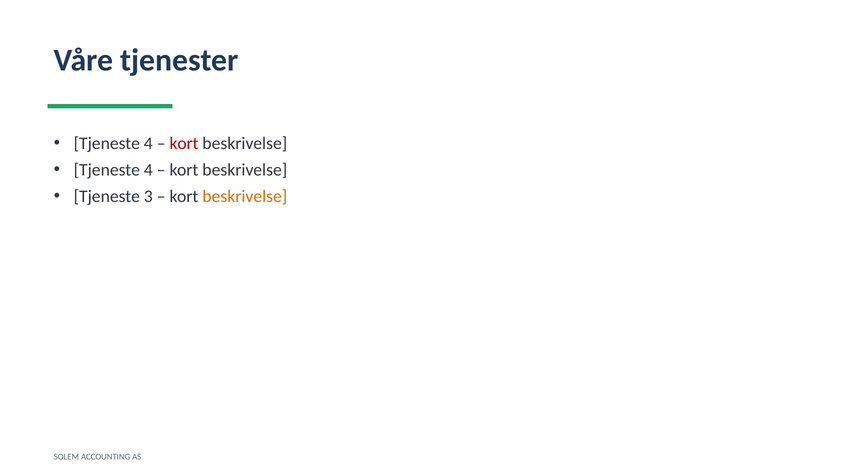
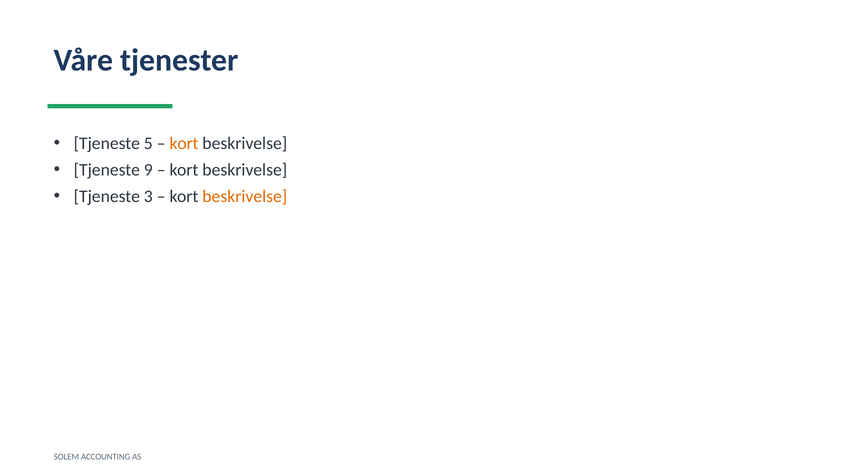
4: 4 -> 5 (148, 143)
kort colour: red -> orange (184, 143)
4: 4 -> 9 (148, 170)
